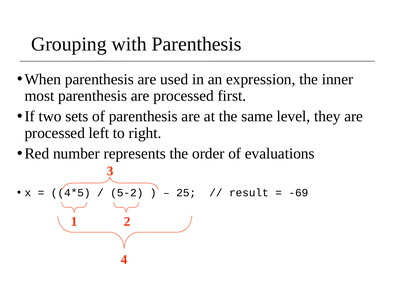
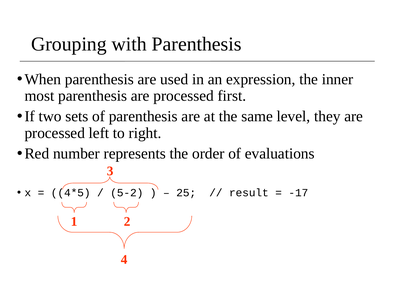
-69: -69 -> -17 (298, 193)
